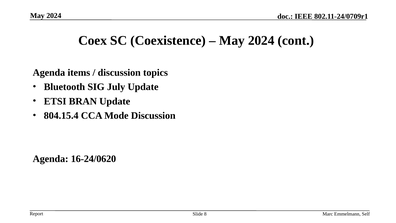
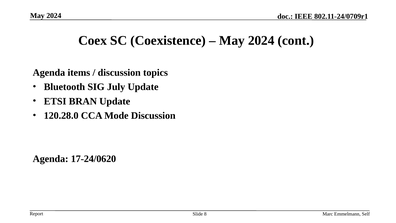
804.15.4: 804.15.4 -> 120.28.0 (61, 116)
16-24/0620: 16-24/0620 -> 17-24/0620 (93, 159)
